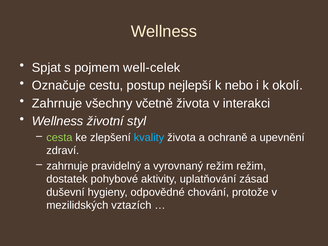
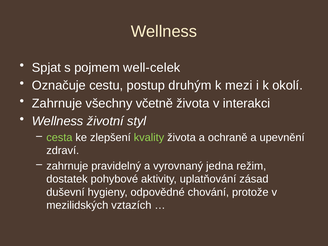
nejlepší: nejlepší -> druhým (190, 85)
nebo: nebo -> mezi (239, 85)
kvality colour: light blue -> light green (149, 137)
vyrovnaný režim: režim -> jedna (220, 166)
